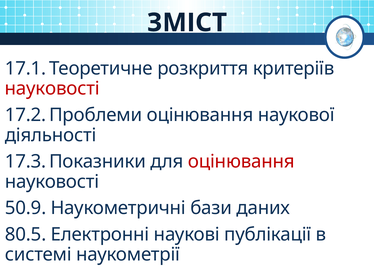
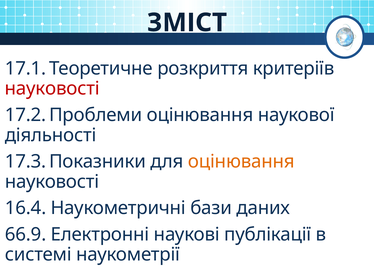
оцінювання colour: red -> orange (241, 162)
50.9: 50.9 -> 16.4 (26, 208)
80.5: 80.5 -> 66.9 (26, 235)
